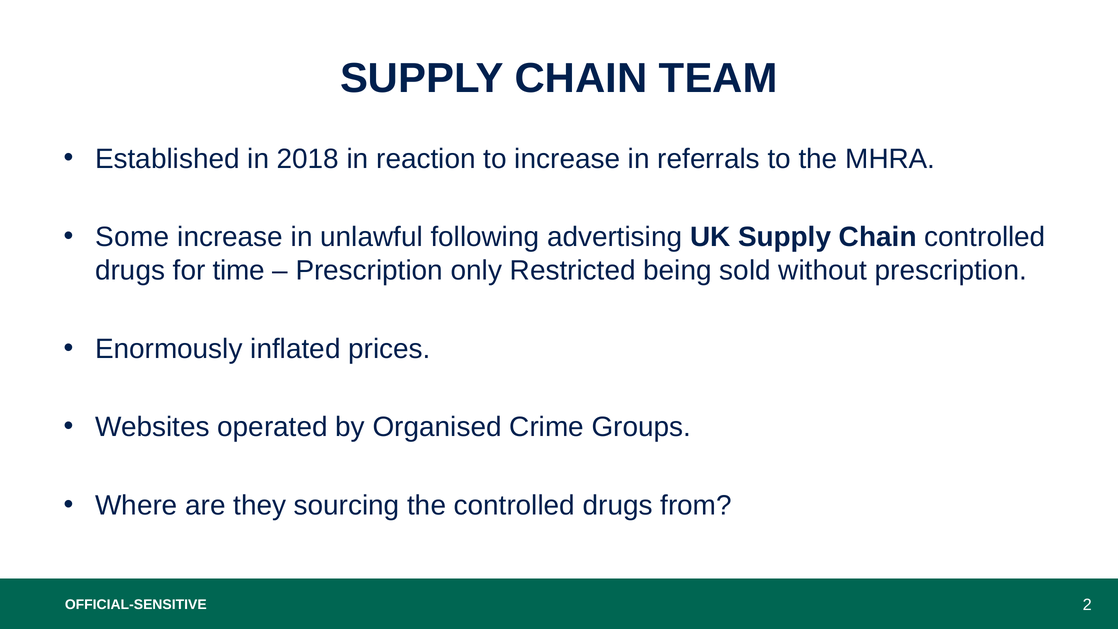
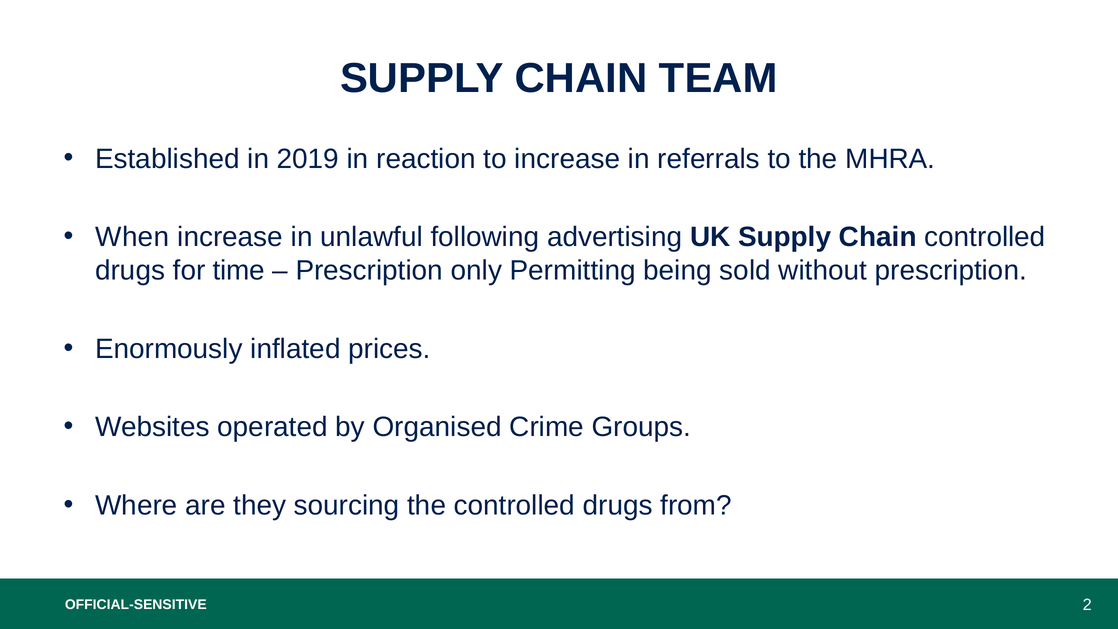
2018: 2018 -> 2019 (308, 159)
Some: Some -> When (132, 237)
Restricted: Restricted -> Permitting (573, 271)
